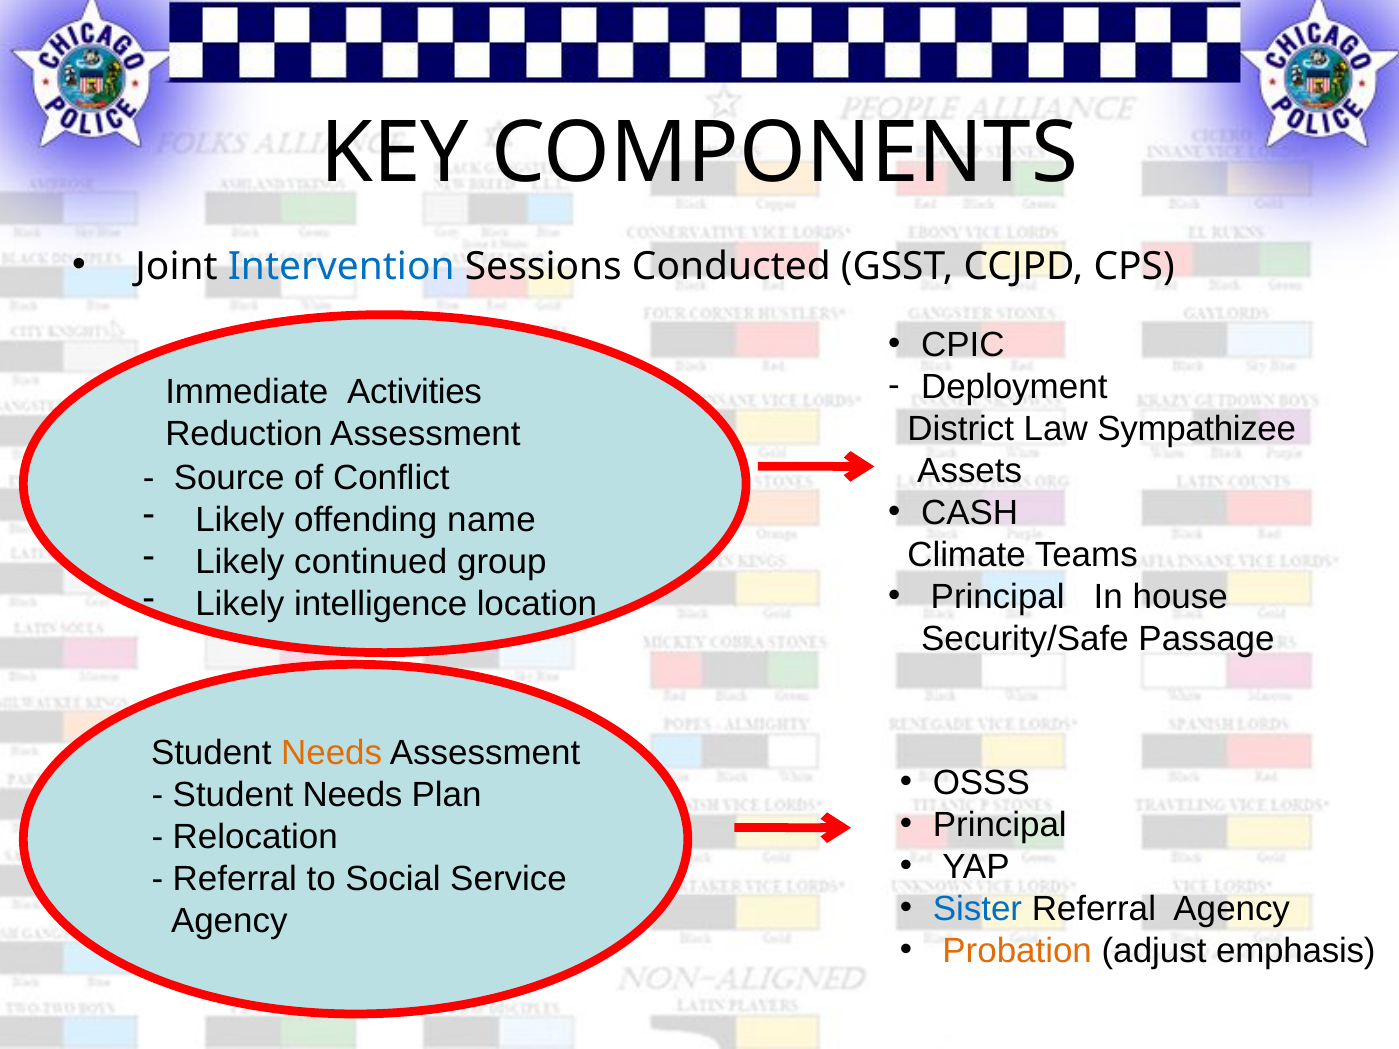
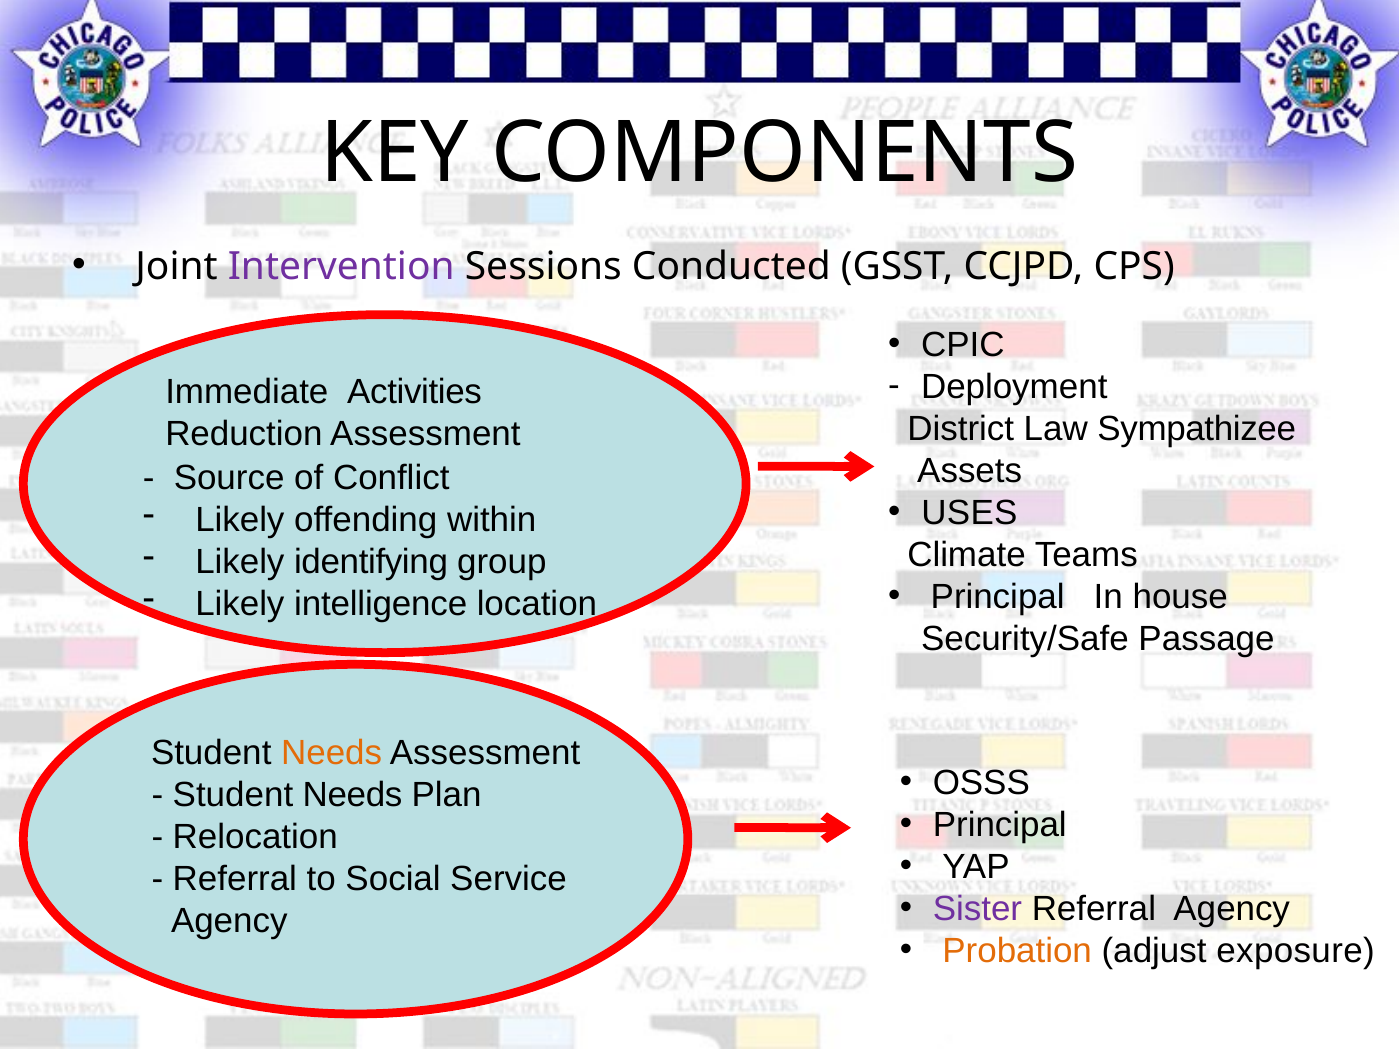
Intervention colour: blue -> purple (341, 266)
CASH: CASH -> USES (969, 513)
name: name -> within (492, 520)
continued: continued -> identifying (371, 562)
Sister colour: blue -> purple (977, 909)
emphasis: emphasis -> exposure (1296, 951)
